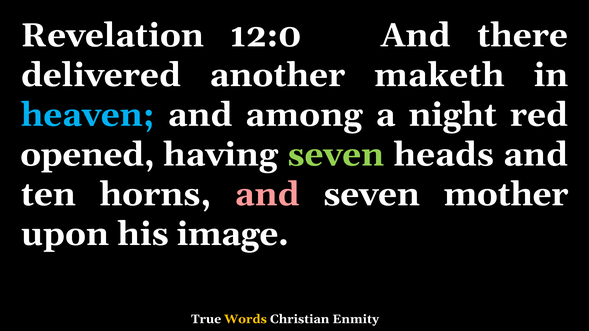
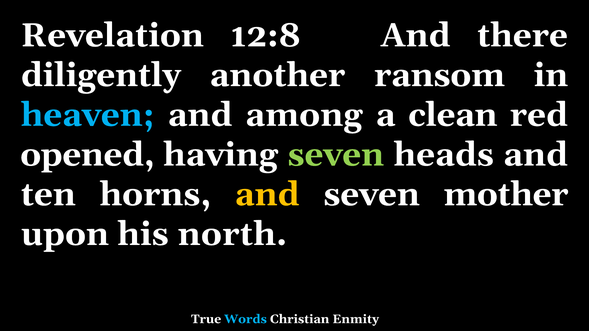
12:0: 12:0 -> 12:8 (266, 35)
delivered: delivered -> diligently (101, 75)
maketh: maketh -> ransom (439, 75)
night: night -> clean (453, 115)
and colour: pink -> yellow (267, 195)
image: image -> north (232, 234)
Words colour: yellow -> light blue (246, 319)
